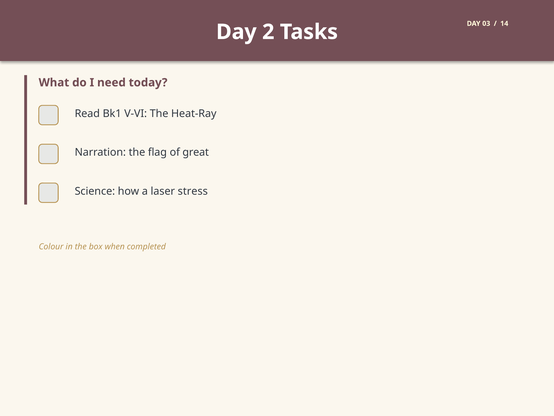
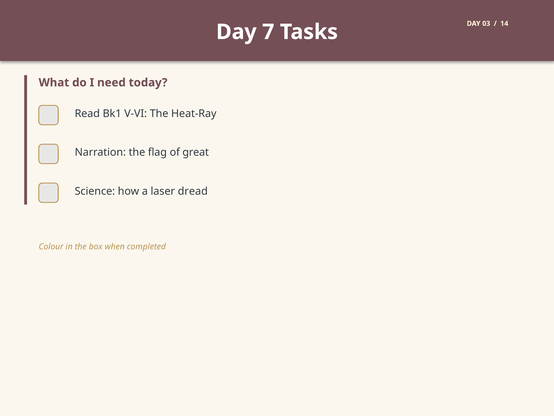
2: 2 -> 7 (268, 32)
stress: stress -> dread (193, 191)
